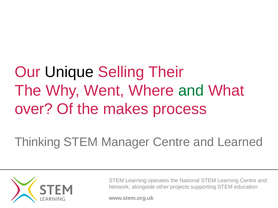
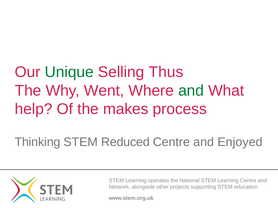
Unique colour: black -> green (69, 72)
Their: Their -> Thus (166, 72)
over: over -> help (34, 109)
Manager: Manager -> Reduced (125, 142)
Learned: Learned -> Enjoyed (240, 142)
